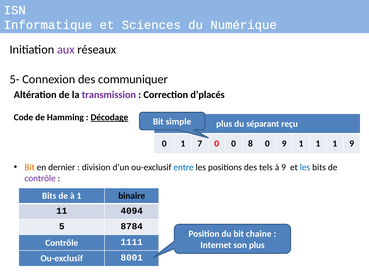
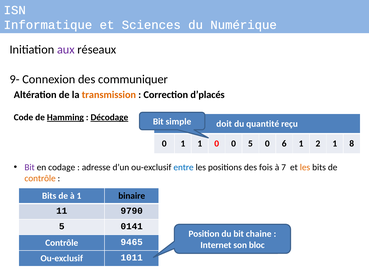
5-: 5- -> 9- (15, 79)
transmission colour: purple -> orange (109, 95)
Hamming underline: none -> present (65, 117)
plus: plus -> doit (224, 124)
séparant: séparant -> quantité (263, 124)
1 7: 7 -> 1 (200, 144)
0 8: 8 -> 5 (250, 144)
0 9: 9 -> 6 (284, 144)
1: 1 -> 2 (318, 144)
1 9: 9 -> 8 (352, 144)
Bit colour: orange -> purple (30, 167)
dernier: dernier -> codage (62, 167)
division: division -> adresse (96, 167)
tels: tels -> fois (266, 167)
à 9: 9 -> 7 (284, 167)
les colour: blue -> orange (305, 167)
contrôle colour: purple -> orange (40, 178)
4094: 4094 -> 9790 (132, 211)
8784: 8784 -> 0141 (132, 226)
1111: 1111 -> 9465 (132, 242)
son plus: plus -> bloc (257, 245)
8001: 8001 -> 1011 (132, 257)
